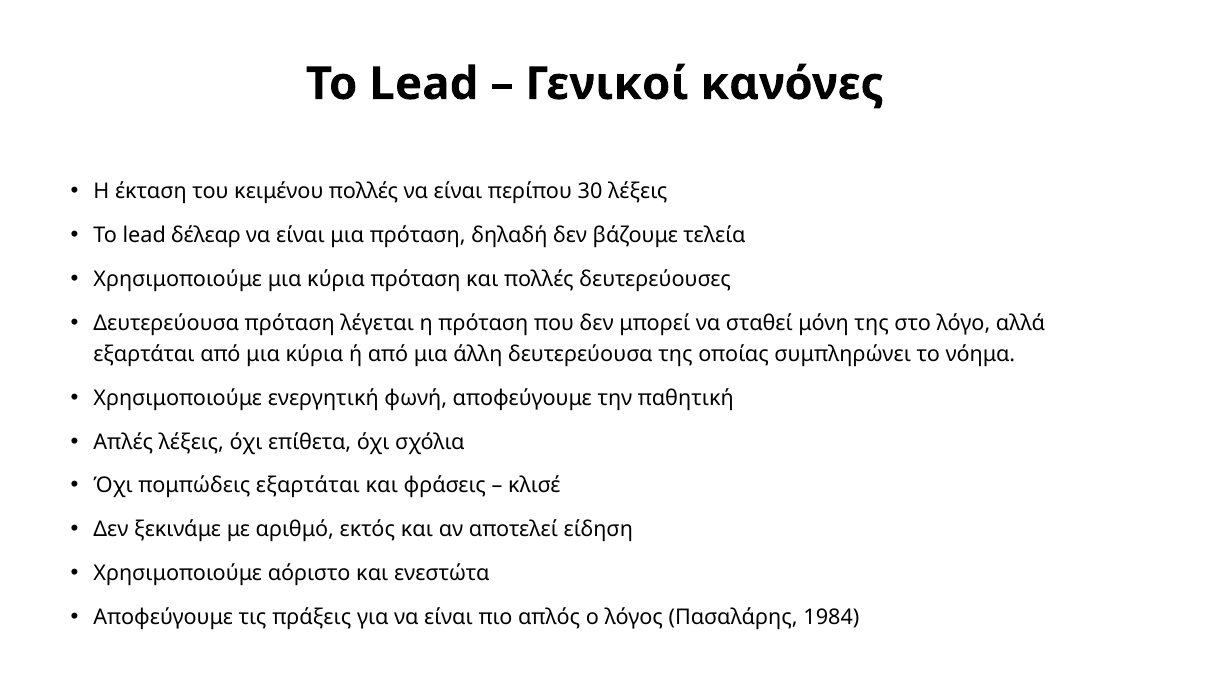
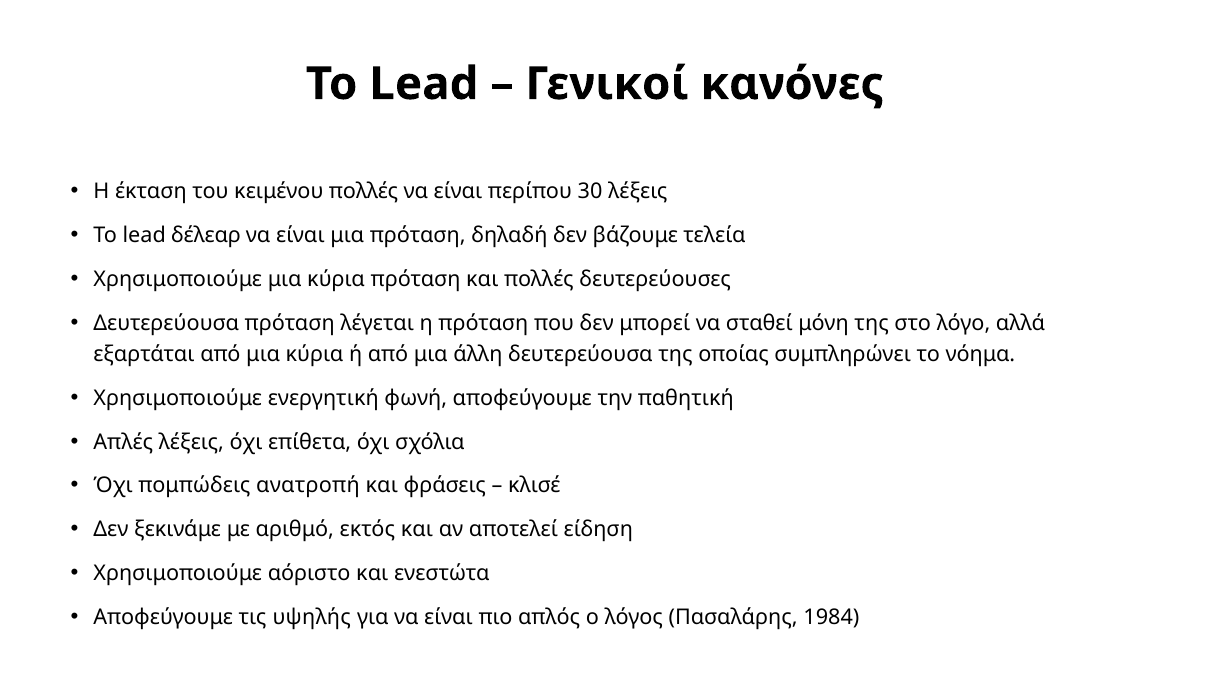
πομπώδεις εξαρτάται: εξαρτάται -> ανατροπή (308, 486)
πράξεις: πράξεις -> υψηλής (312, 617)
